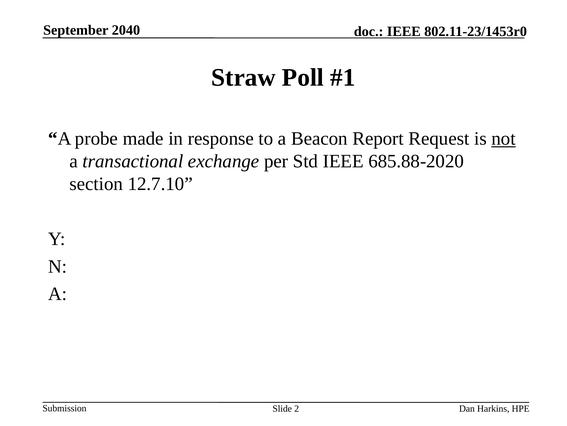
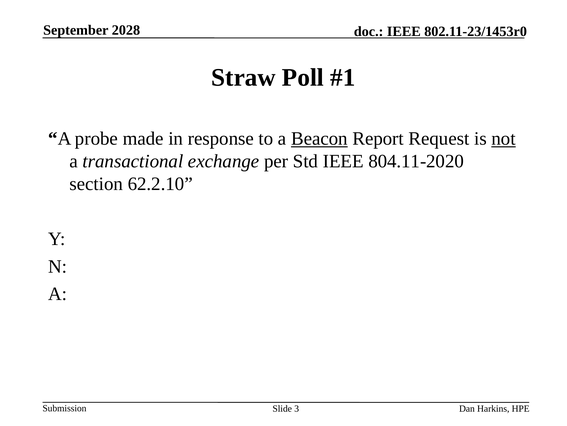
2040: 2040 -> 2028 (126, 30)
Beacon underline: none -> present (319, 138)
685.88-2020: 685.88-2020 -> 804.11-2020 (416, 161)
12.7.10: 12.7.10 -> 62.2.10 (160, 184)
2: 2 -> 3 (297, 408)
